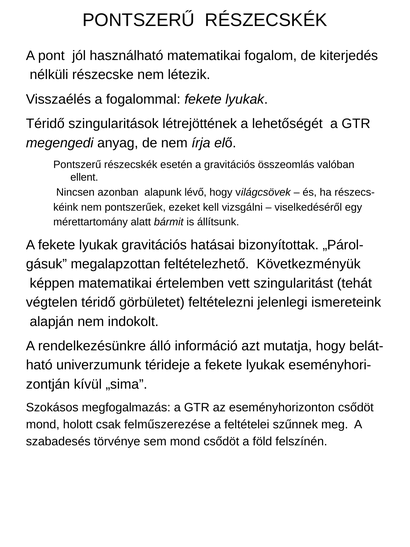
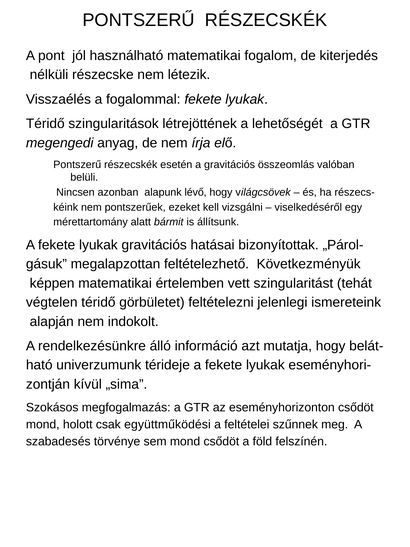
ellent: ellent -> belüli (84, 177)
felműszerezése: felműszerezése -> együttműködési (167, 424)
